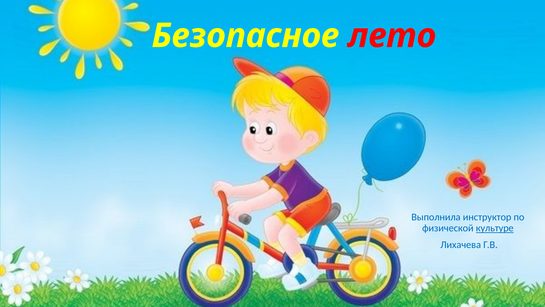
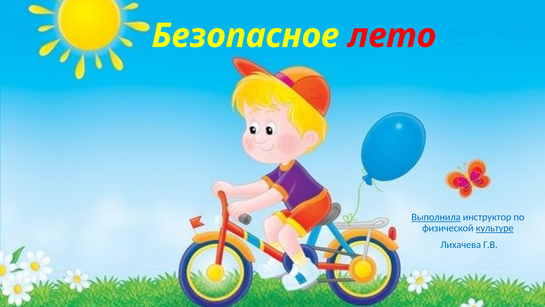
Выполнила underline: none -> present (436, 217)
